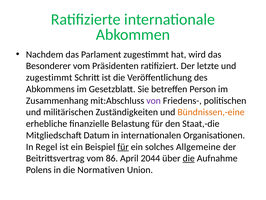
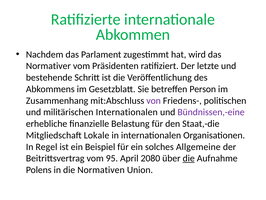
Besonderer: Besonderer -> Normativer (48, 66)
zugestimmt: zugestimmt -> bestehende (49, 77)
militärischen Zuständigkeiten: Zuständigkeiten -> Internationalen (127, 112)
Bündnissen,-eine colour: orange -> purple (211, 112)
Datum: Datum -> Lokale (97, 135)
für underline: present -> none (123, 146)
86: 86 -> 95 (112, 158)
2044: 2044 -> 2080 (150, 158)
